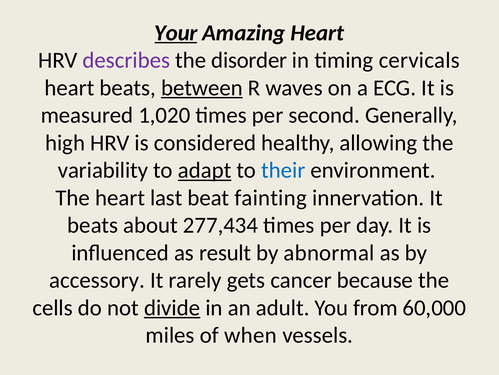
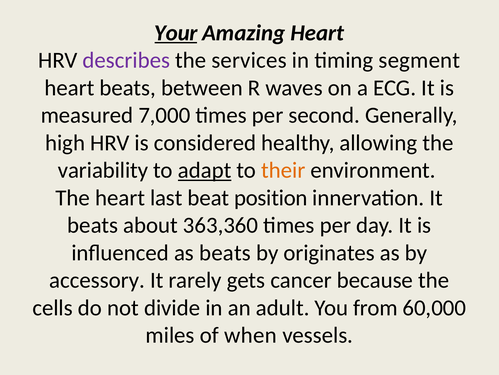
disorder: disorder -> services (249, 60)
cervicals: cervicals -> segment (419, 60)
between underline: present -> none (202, 88)
1,020: 1,020 -> 7,000 (164, 115)
their colour: blue -> orange (283, 170)
fainting: fainting -> position (271, 197)
277,434: 277,434 -> 363,360 (221, 225)
as result: result -> beats (225, 252)
abnormal: abnormal -> originates (329, 252)
divide underline: present -> none (172, 307)
